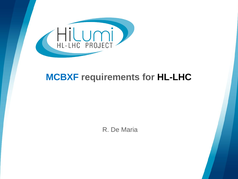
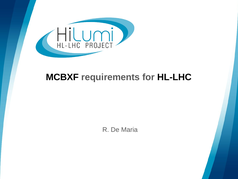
MCBXF colour: blue -> black (62, 77)
